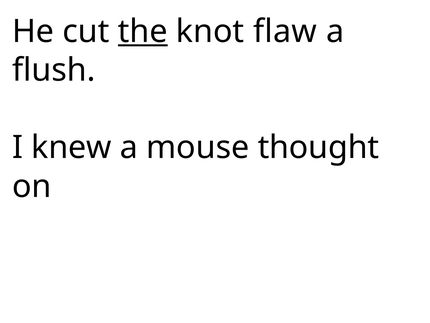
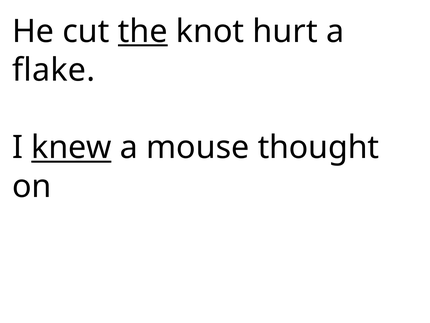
flaw: flaw -> hurt (285, 31)
flush: flush -> flake (54, 70)
knew underline: none -> present (71, 147)
